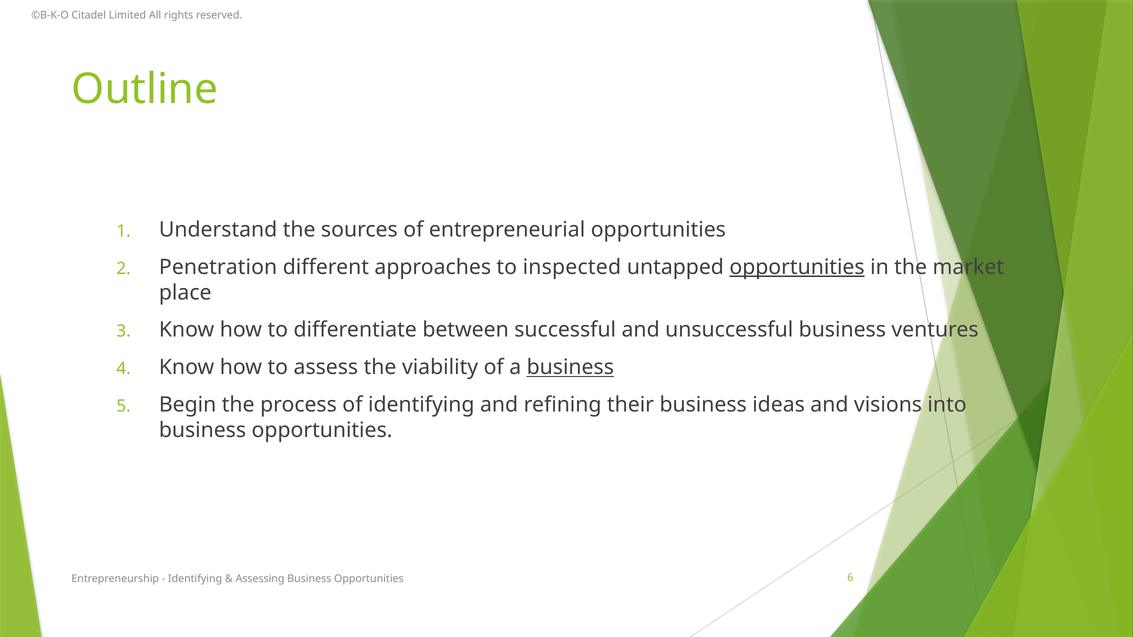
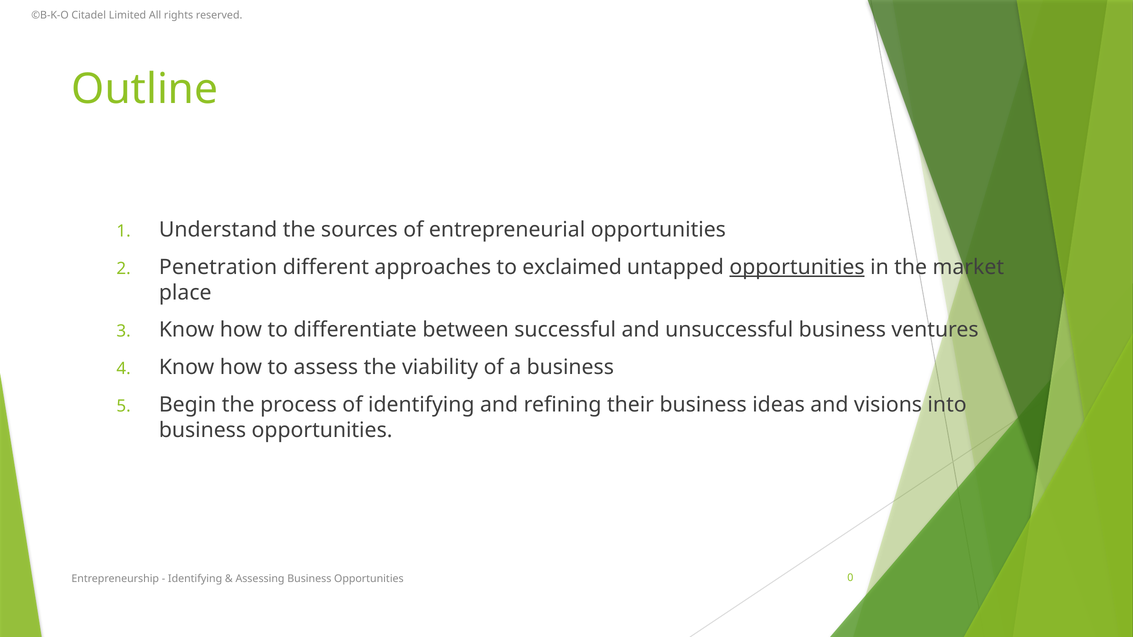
inspected: inspected -> exclaimed (572, 267)
business underline: present -> none (570, 367)
6: 6 -> 0 (850, 578)
